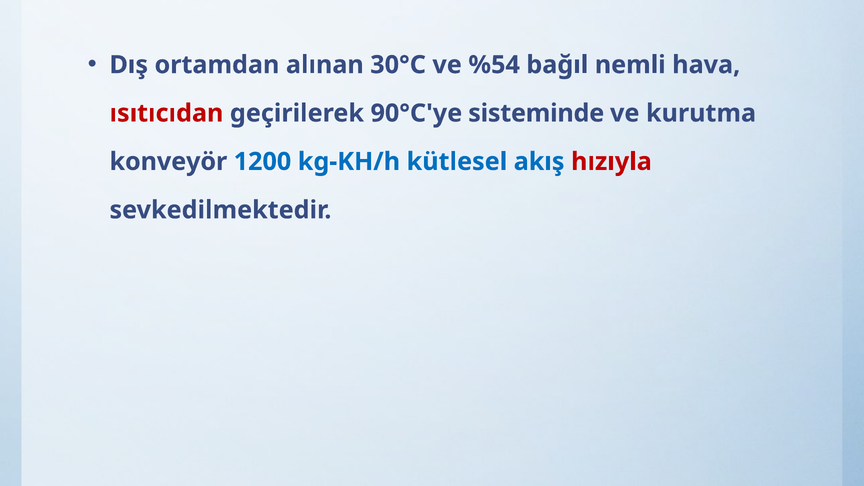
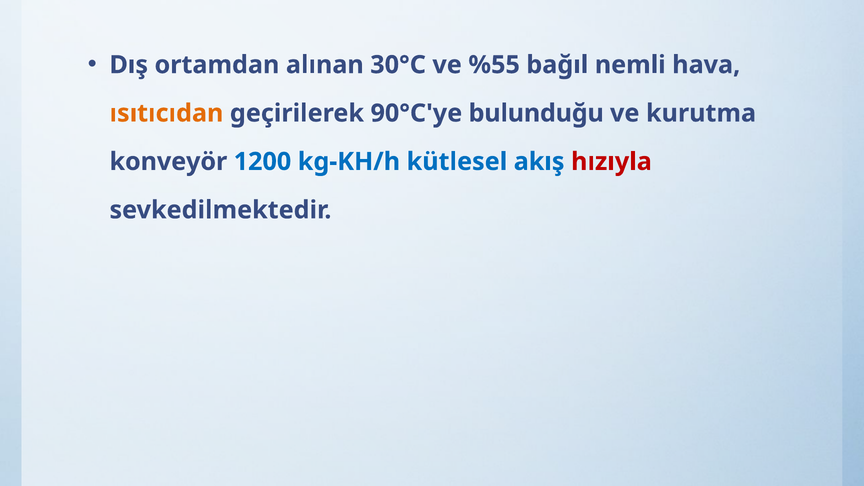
%54: %54 -> %55 (494, 65)
ısıtıcıdan colour: red -> orange (166, 113)
sisteminde: sisteminde -> bulunduğu (536, 113)
